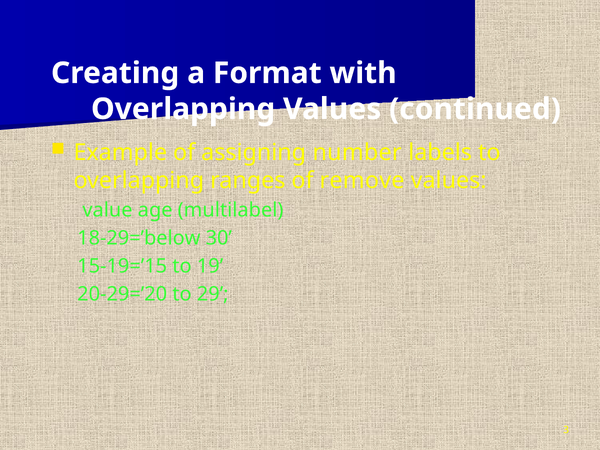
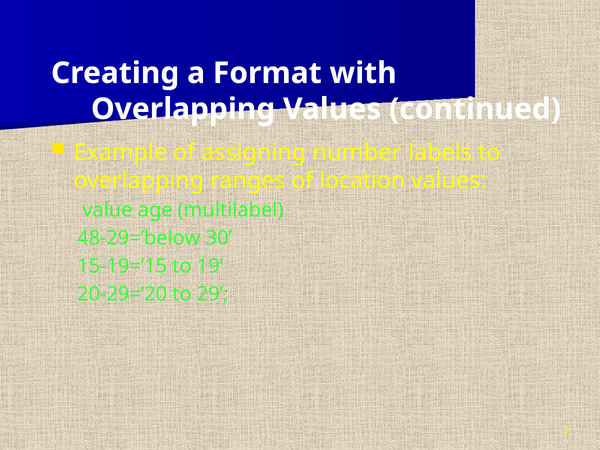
remove: remove -> location (362, 180)
18-29=’below: 18-29=’below -> 48-29=’below (139, 238)
